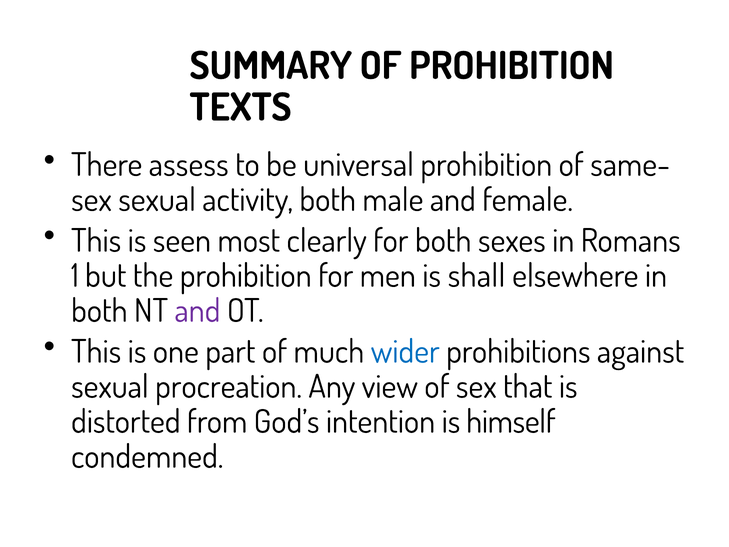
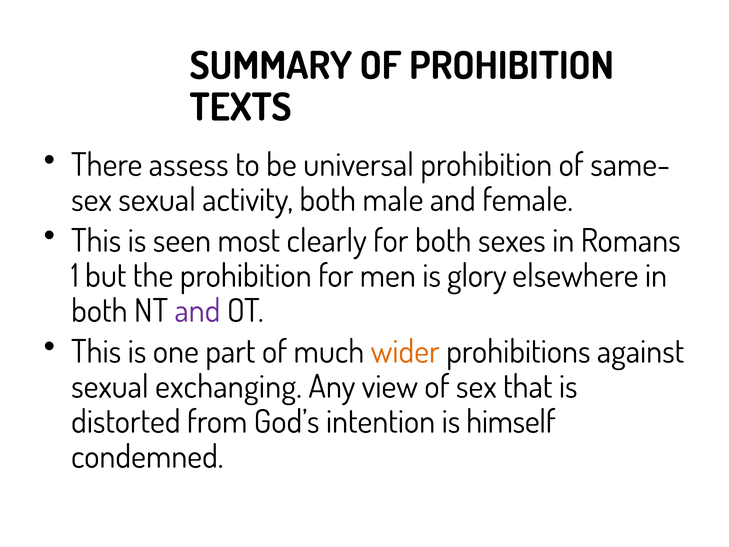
shall: shall -> glory (477, 276)
wider colour: blue -> orange (405, 352)
procreation: procreation -> exchanging (228, 387)
